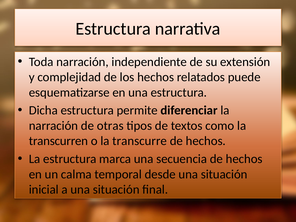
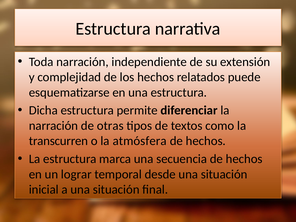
transcurre: transcurre -> atmósfera (140, 141)
calma: calma -> lograr (76, 174)
